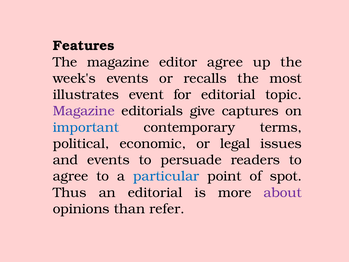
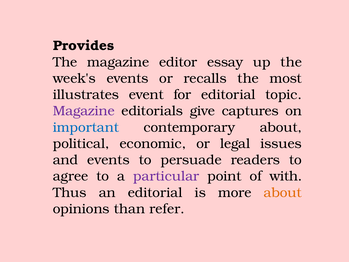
Features: Features -> Provides (84, 46)
editor agree: agree -> essay (225, 62)
contemporary terms: terms -> about (281, 127)
particular colour: blue -> purple (166, 176)
spot: spot -> with (286, 176)
about colour: purple -> orange (283, 192)
